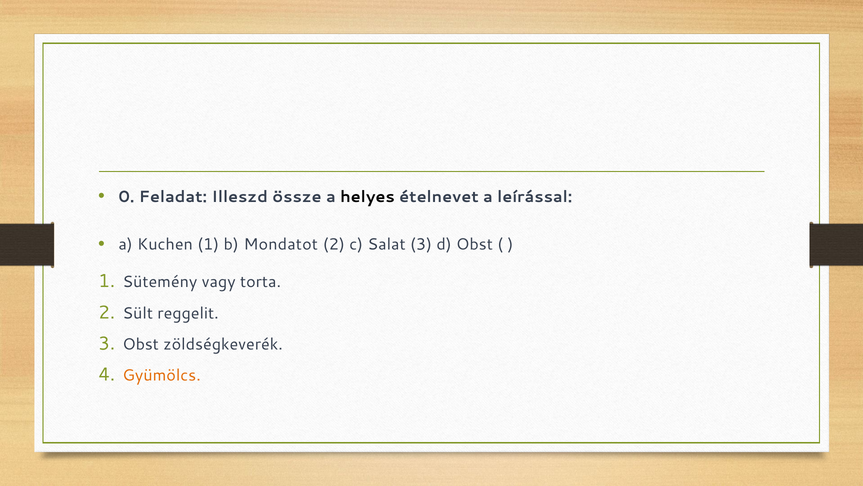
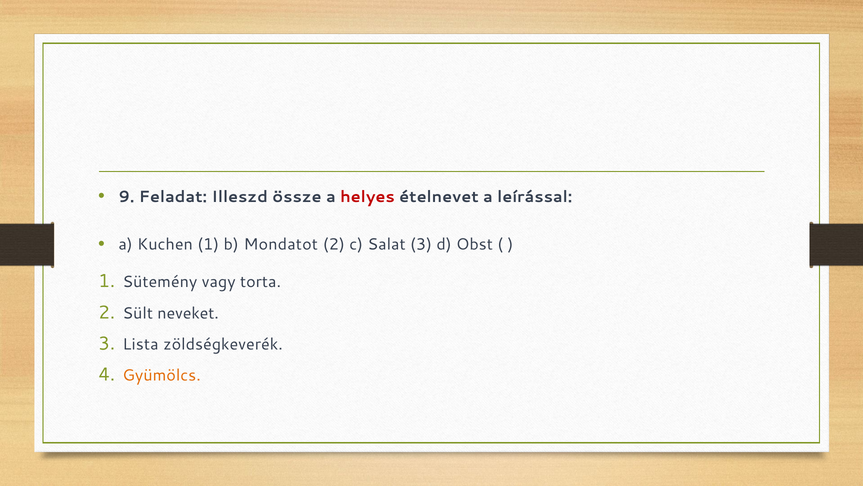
0: 0 -> 9 (126, 196)
helyes colour: black -> red (367, 196)
reggelit: reggelit -> neveket (188, 313)
3 Obst: Obst -> Lista (141, 344)
